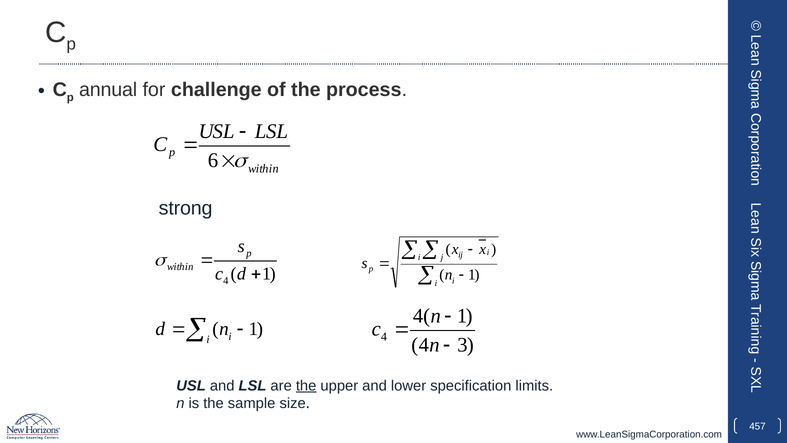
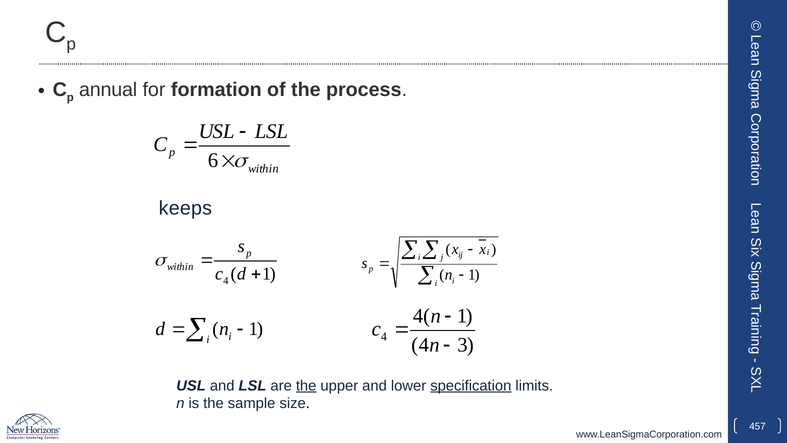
challenge: challenge -> formation (216, 90)
strong: strong -> keeps (185, 208)
specification underline: none -> present (471, 386)
